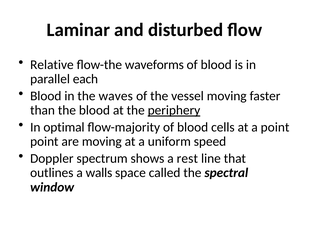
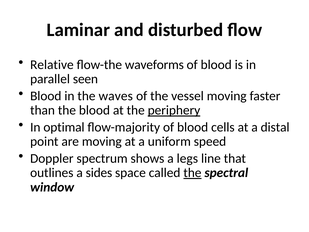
each: each -> seen (85, 79)
a point: point -> distal (275, 127)
rest: rest -> legs (187, 158)
walls: walls -> sides (99, 173)
the underline: none -> present (192, 173)
